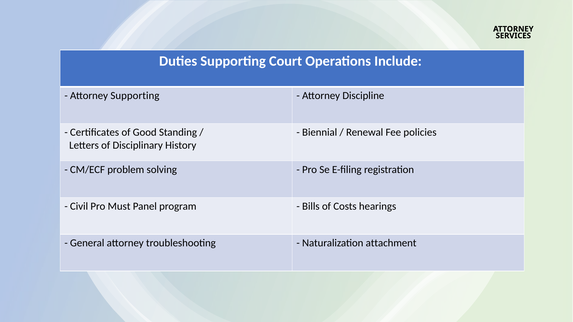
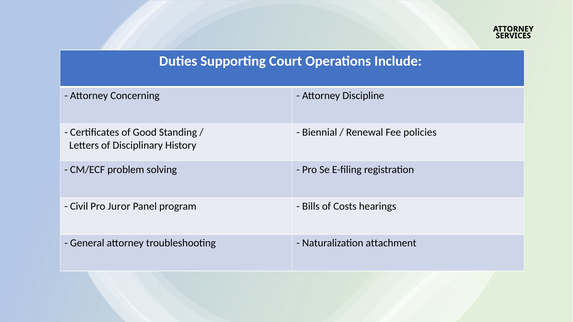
Attorney Supporting: Supporting -> Concerning (135, 96)
Must: Must -> Juror (119, 207)
